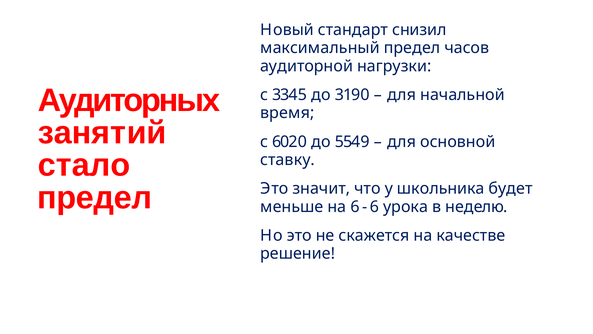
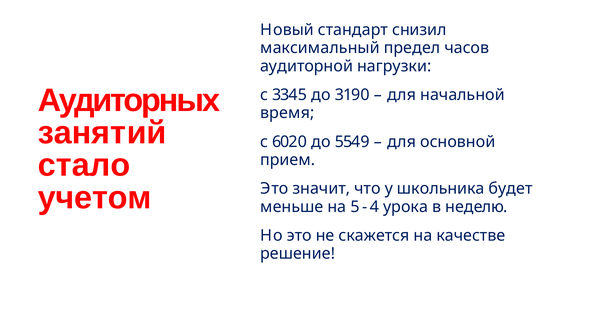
ставку: ставку -> прием (288, 160)
предел: предел -> учетом (95, 197)
на 6: 6 -> 5 (355, 206)
6: 6 -> 4 (374, 206)
